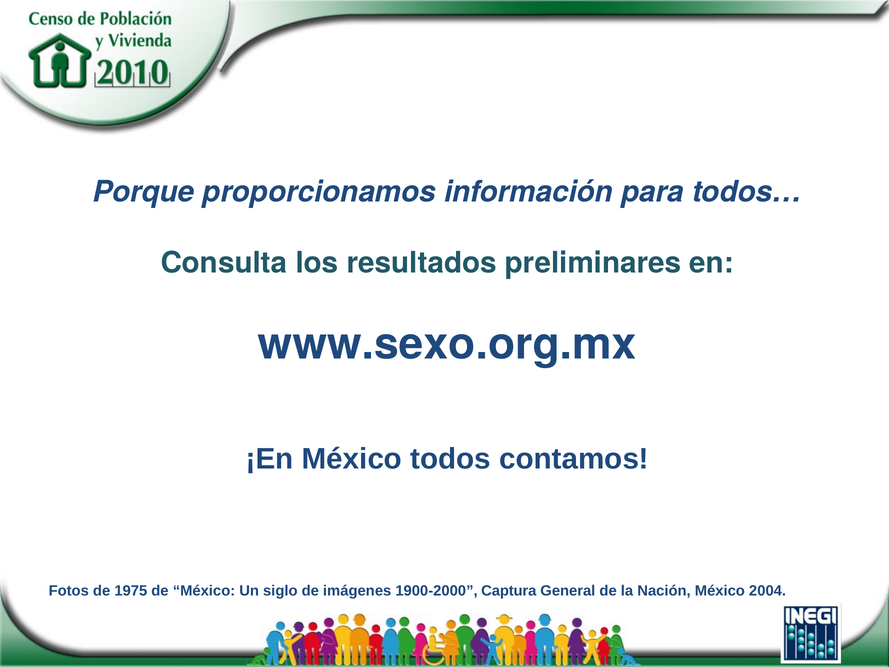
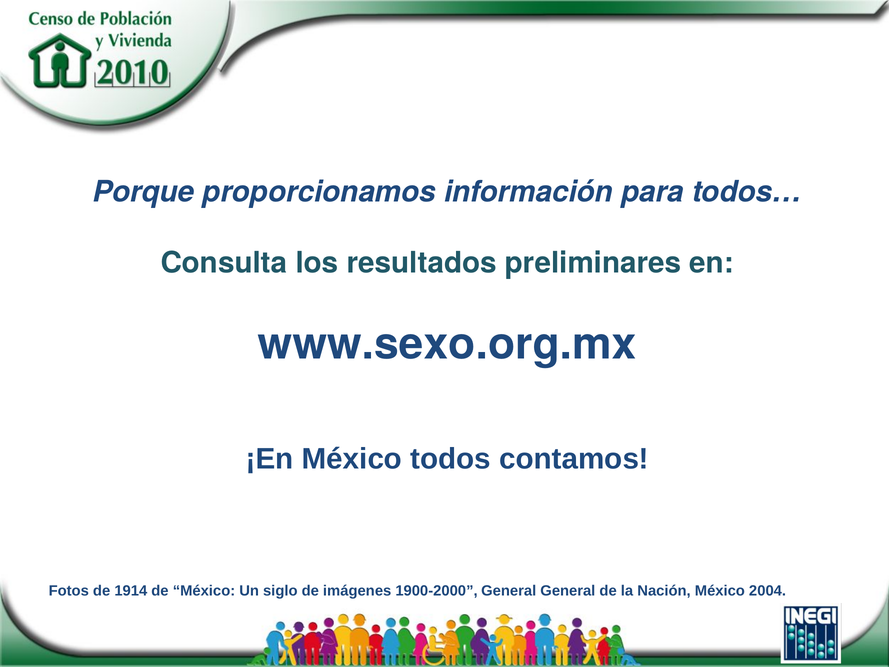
1975: 1975 -> 1914 (131, 591)
1900-2000 Captura: Captura -> General (509, 591)
